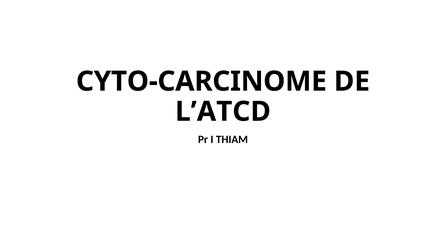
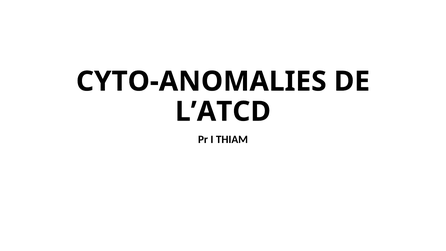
CYTO-CARCINOME: CYTO-CARCINOME -> CYTO-ANOMALIES (201, 81)
